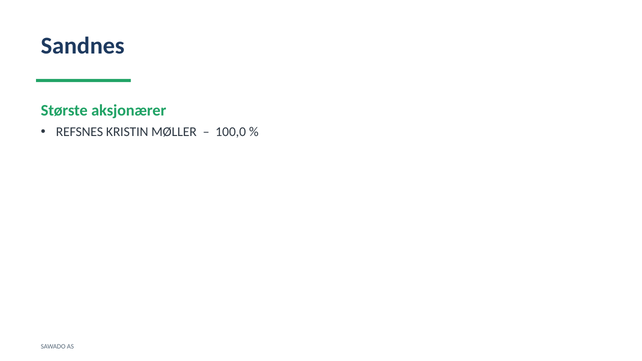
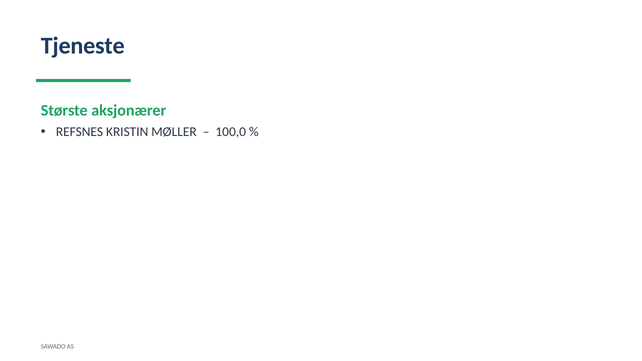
Sandnes: Sandnes -> Tjeneste (83, 46)
